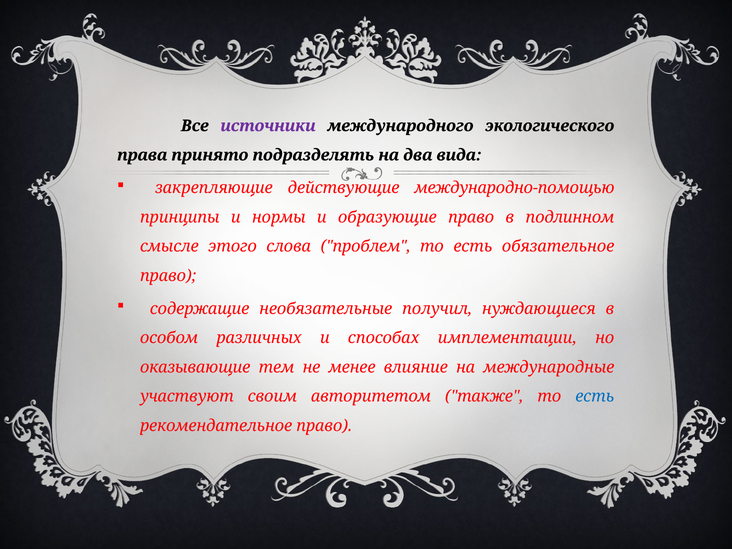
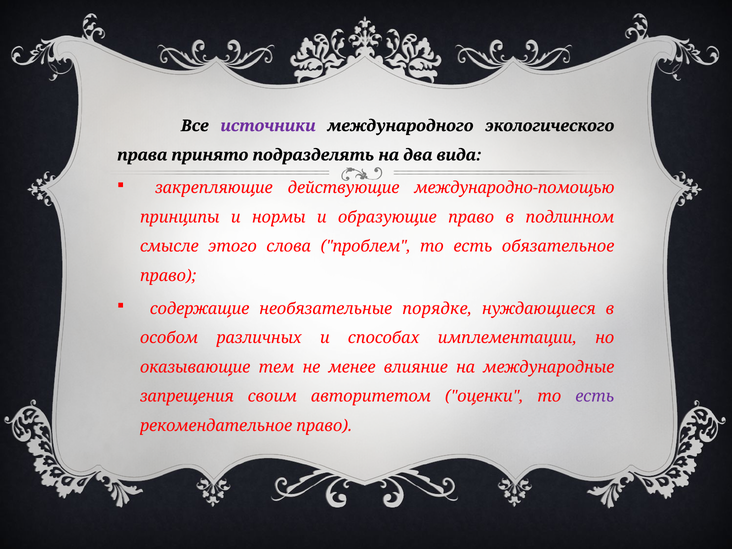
получил: получил -> порядке (437, 309)
участвуют: участвуют -> запрещения (187, 396)
также: также -> оценки (484, 396)
есть colour: blue -> purple (595, 396)
